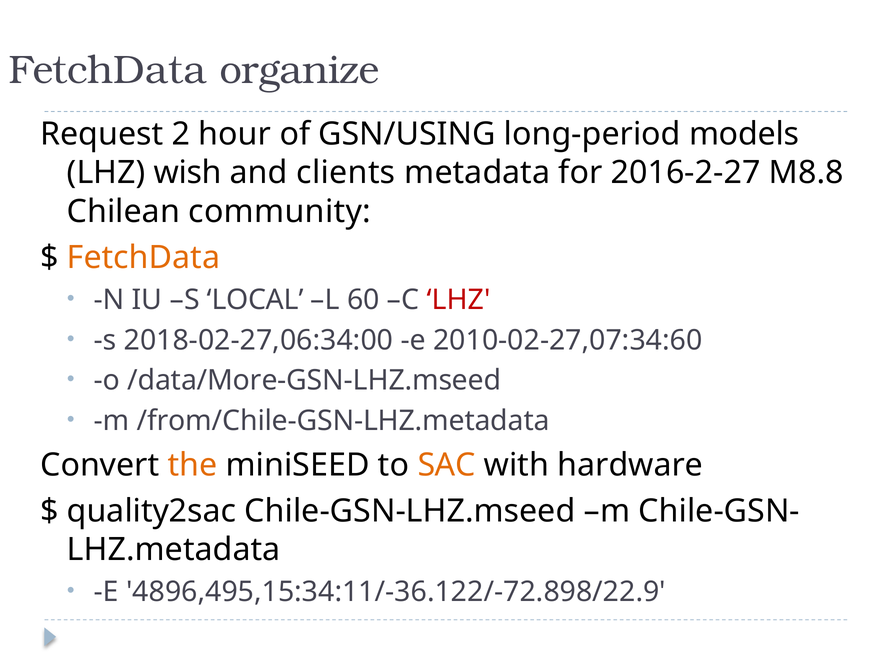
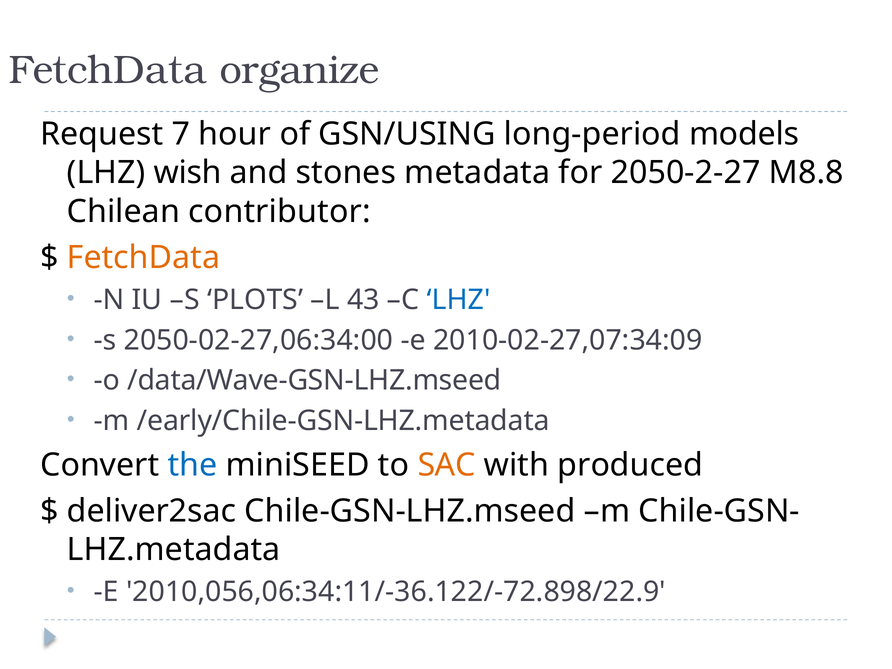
2: 2 -> 7 (181, 134)
clients: clients -> stones (346, 173)
2016-2-27: 2016-2-27 -> 2050-2-27 (686, 173)
community: community -> contributor (280, 211)
LOCAL: LOCAL -> PLOTS (255, 300)
60: 60 -> 43 (363, 300)
LHZ colour: red -> blue (459, 300)
2018-02-27,06:34:00: 2018-02-27,06:34:00 -> 2050-02-27,06:34:00 (258, 340)
2010-02-27,07:34:60: 2010-02-27,07:34:60 -> 2010-02-27,07:34:09 (568, 340)
/data/More-GSN-LHZ.mseed: /data/More-GSN-LHZ.mseed -> /data/Wave-GSN-LHZ.mseed (314, 381)
/from/Chile-GSN-LHZ.metadata: /from/Chile-GSN-LHZ.metadata -> /early/Chile-GSN-LHZ.metadata (343, 421)
the colour: orange -> blue (193, 465)
hardware: hardware -> produced (630, 465)
quality2sac: quality2sac -> deliver2sac (152, 511)
4896,495,15:34:11/-36.122/-72.898/22.9: 4896,495,15:34:11/-36.122/-72.898/22.9 -> 2010,056,06:34:11/-36.122/-72.898/22.9 (396, 592)
